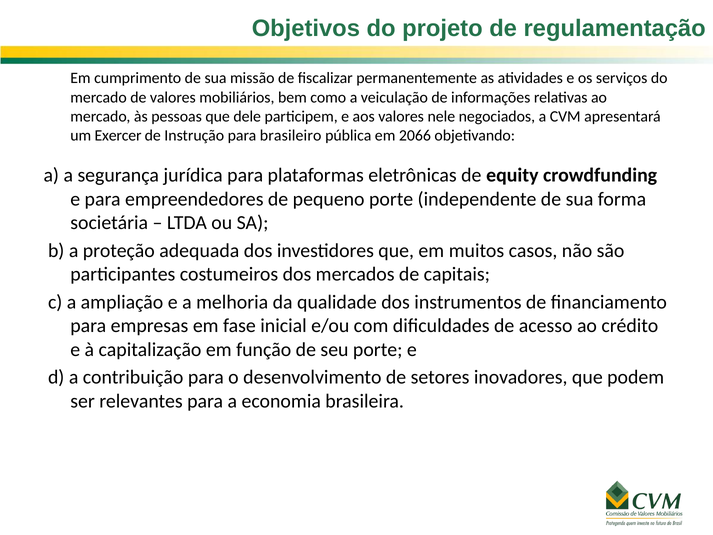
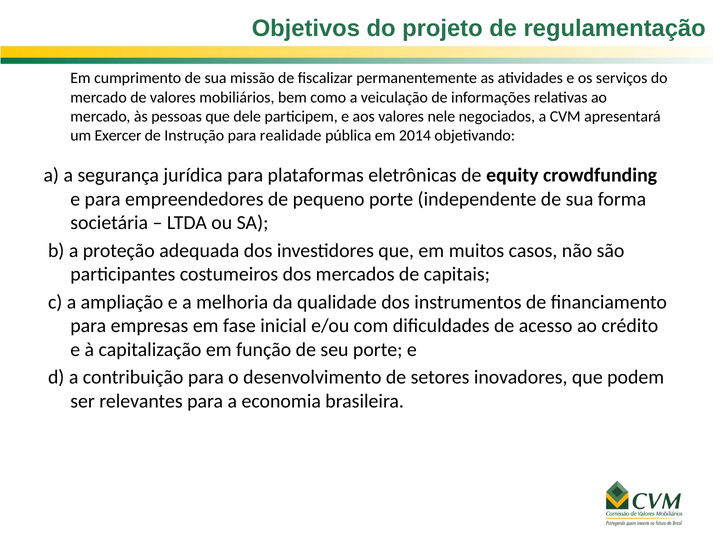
brasileiro: brasileiro -> realidade (291, 136)
2066: 2066 -> 2014 (415, 136)
